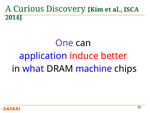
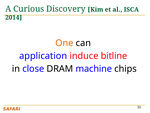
One colour: purple -> orange (64, 43)
better: better -> bitline (114, 56)
what: what -> close (33, 69)
